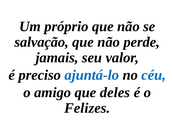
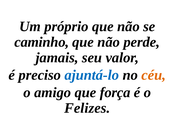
salvação: salvação -> caminho (42, 42)
céu colour: blue -> orange (154, 75)
deles: deles -> força (115, 92)
